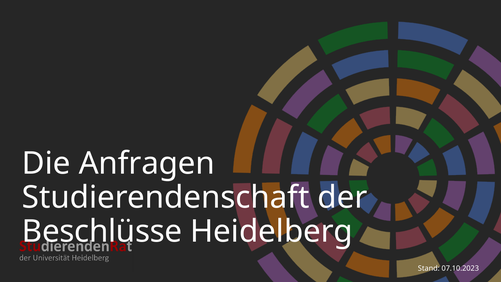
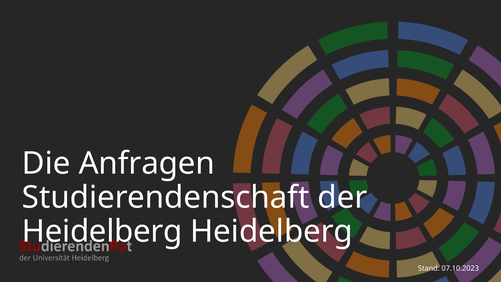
Beschlüsse: Beschlüsse -> Heidelberg (102, 231)
